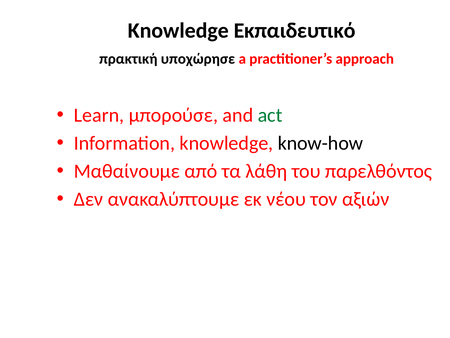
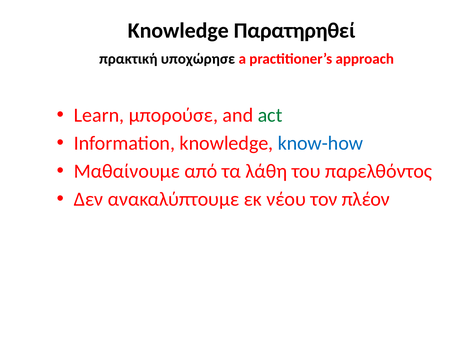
Εκπαιδευτικό: Εκπαιδευτικό -> Παρατηρηθεί (295, 30)
know-how colour: black -> blue (320, 143)
αξιών: αξιών -> πλέον (366, 199)
